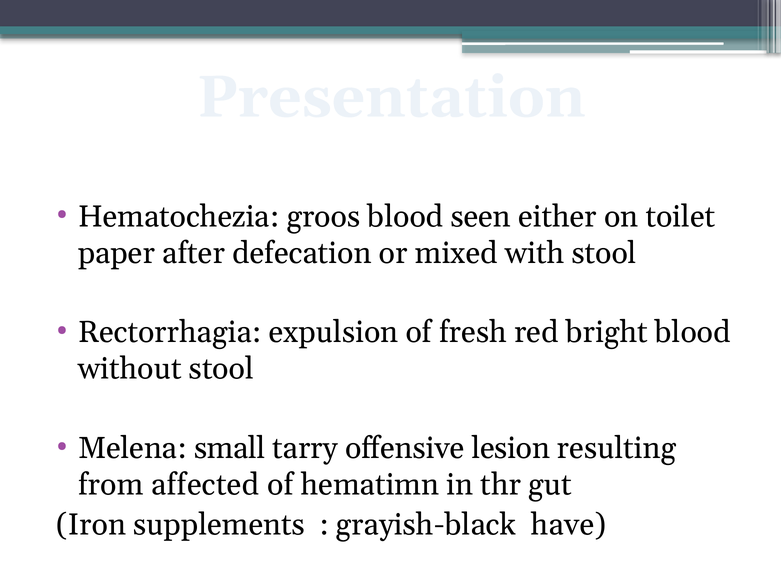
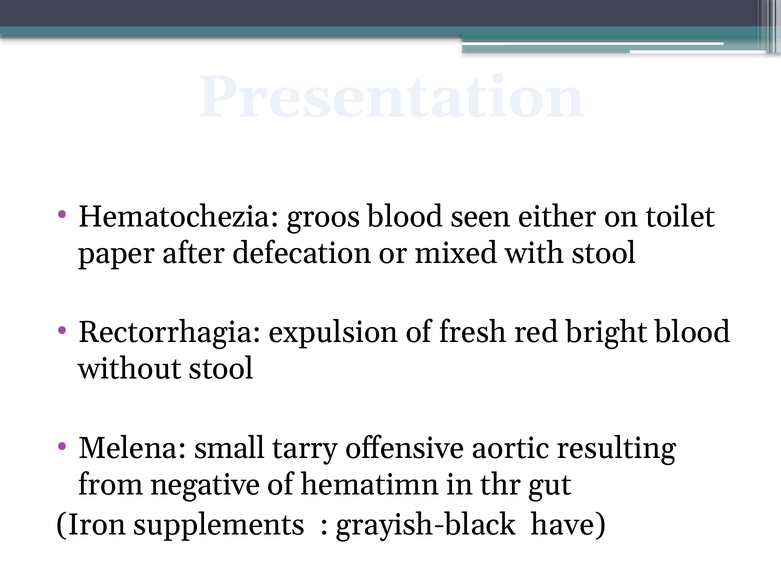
lesion: lesion -> aortic (511, 448)
affected: affected -> negative (205, 485)
